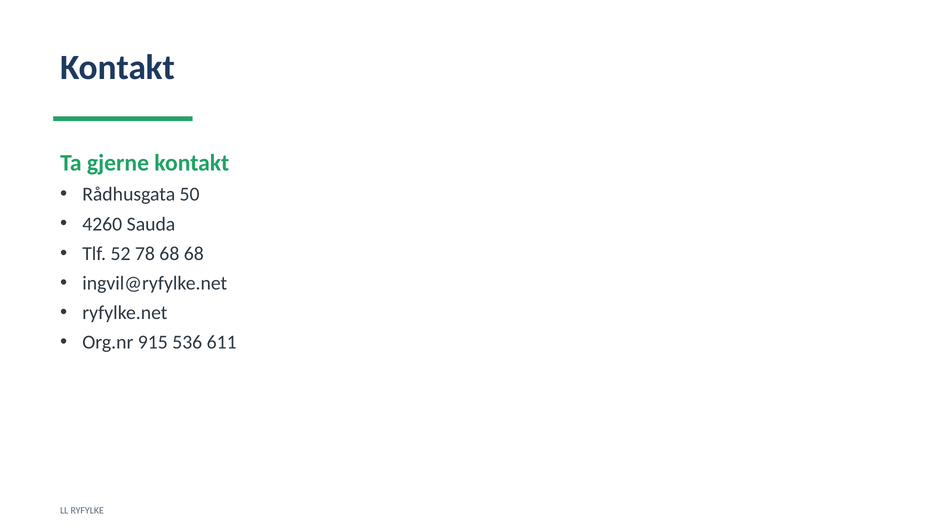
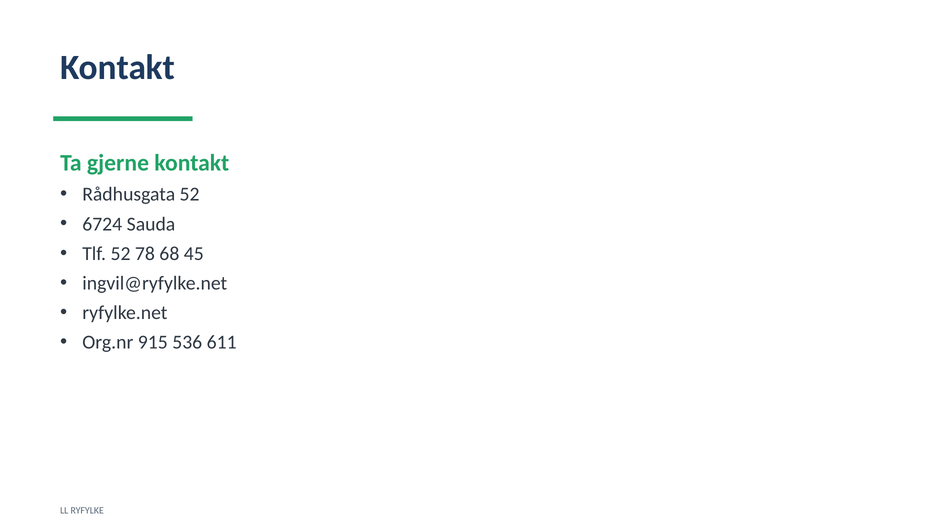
Rådhusgata 50: 50 -> 52 (190, 194)
4260: 4260 -> 6724 (102, 224)
68 68: 68 -> 45 (194, 253)
